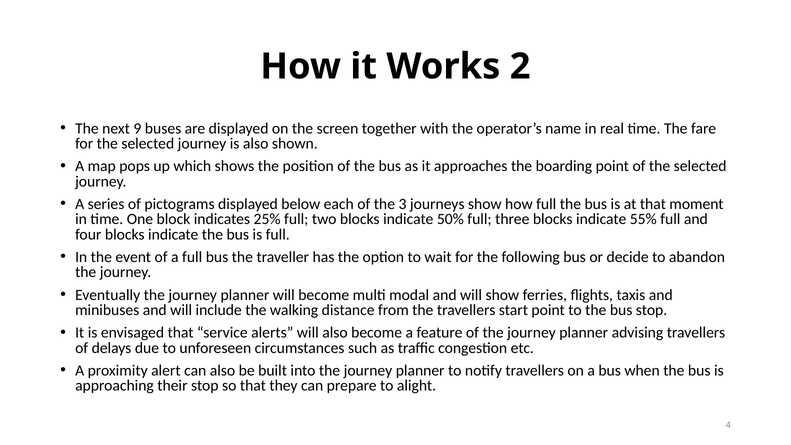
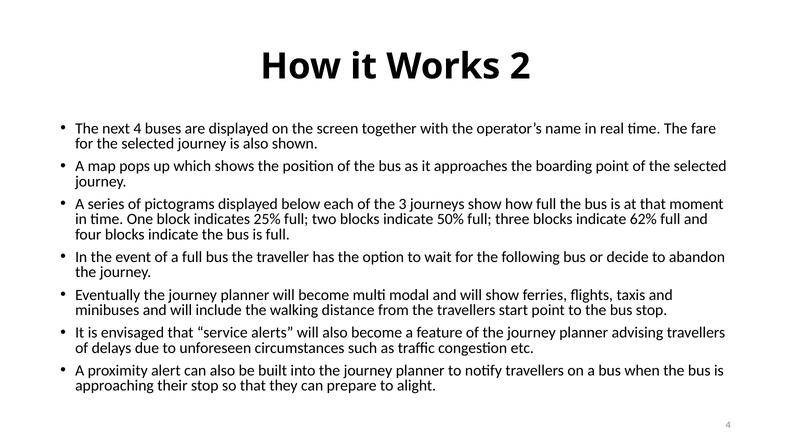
next 9: 9 -> 4 (137, 128)
55%: 55% -> 62% (643, 219)
